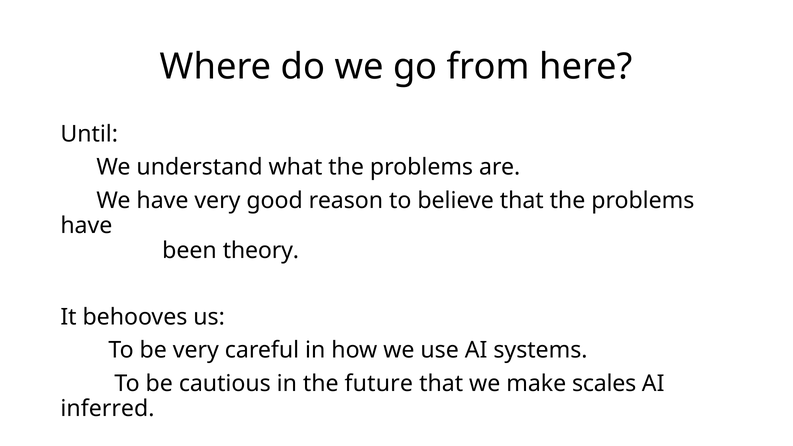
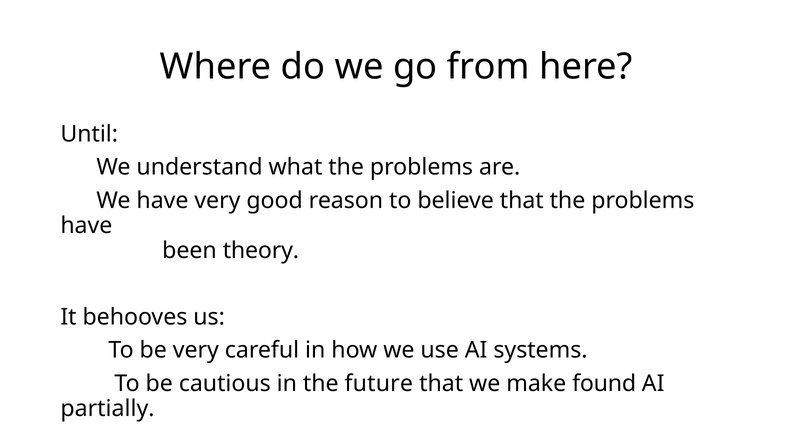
scales: scales -> found (604, 384)
inferred: inferred -> partially (107, 409)
